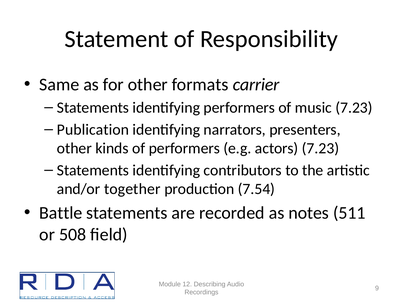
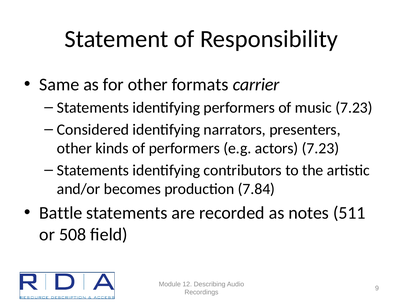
Publication: Publication -> Considered (93, 130)
together: together -> becomes (132, 189)
7.54: 7.54 -> 7.84 (256, 189)
